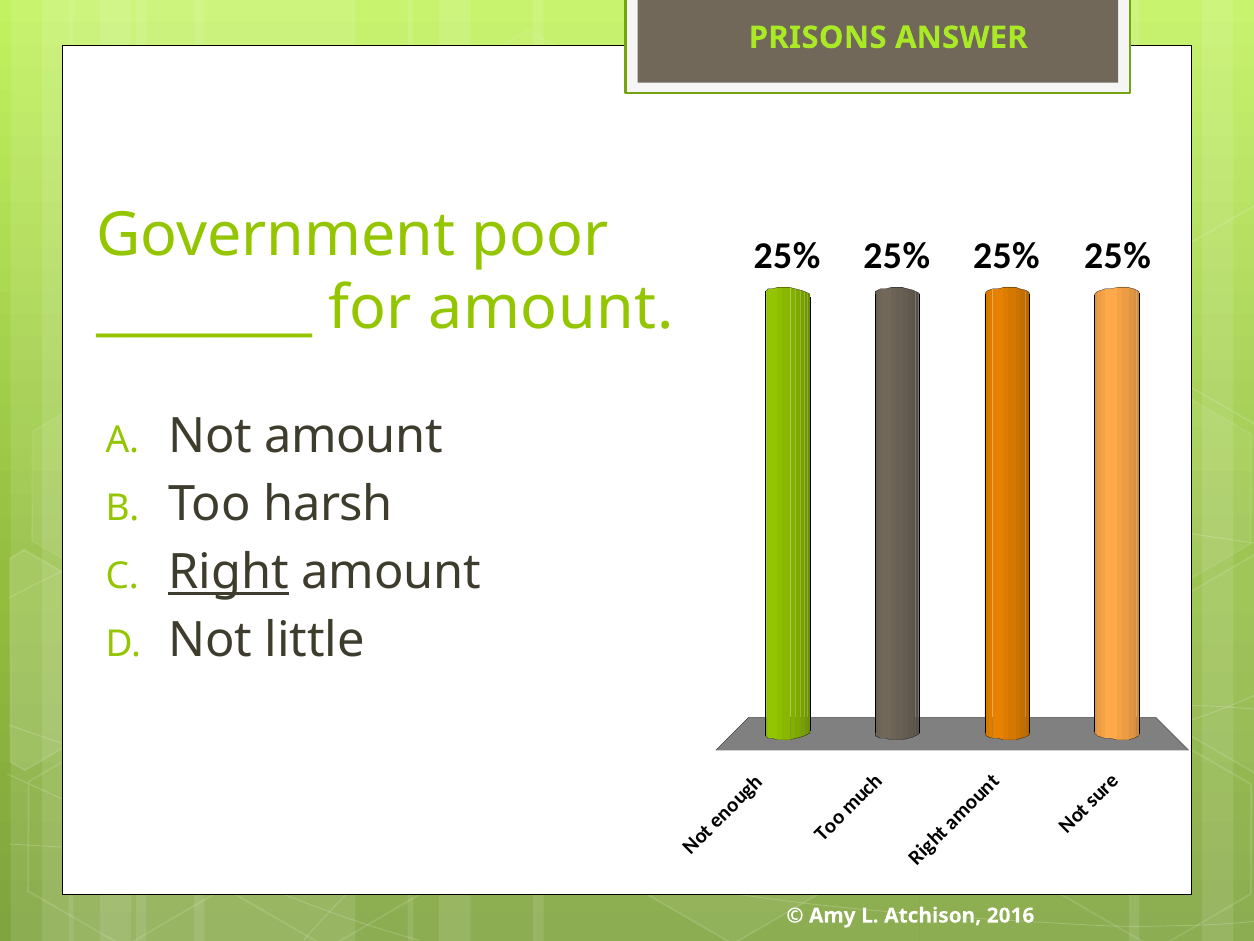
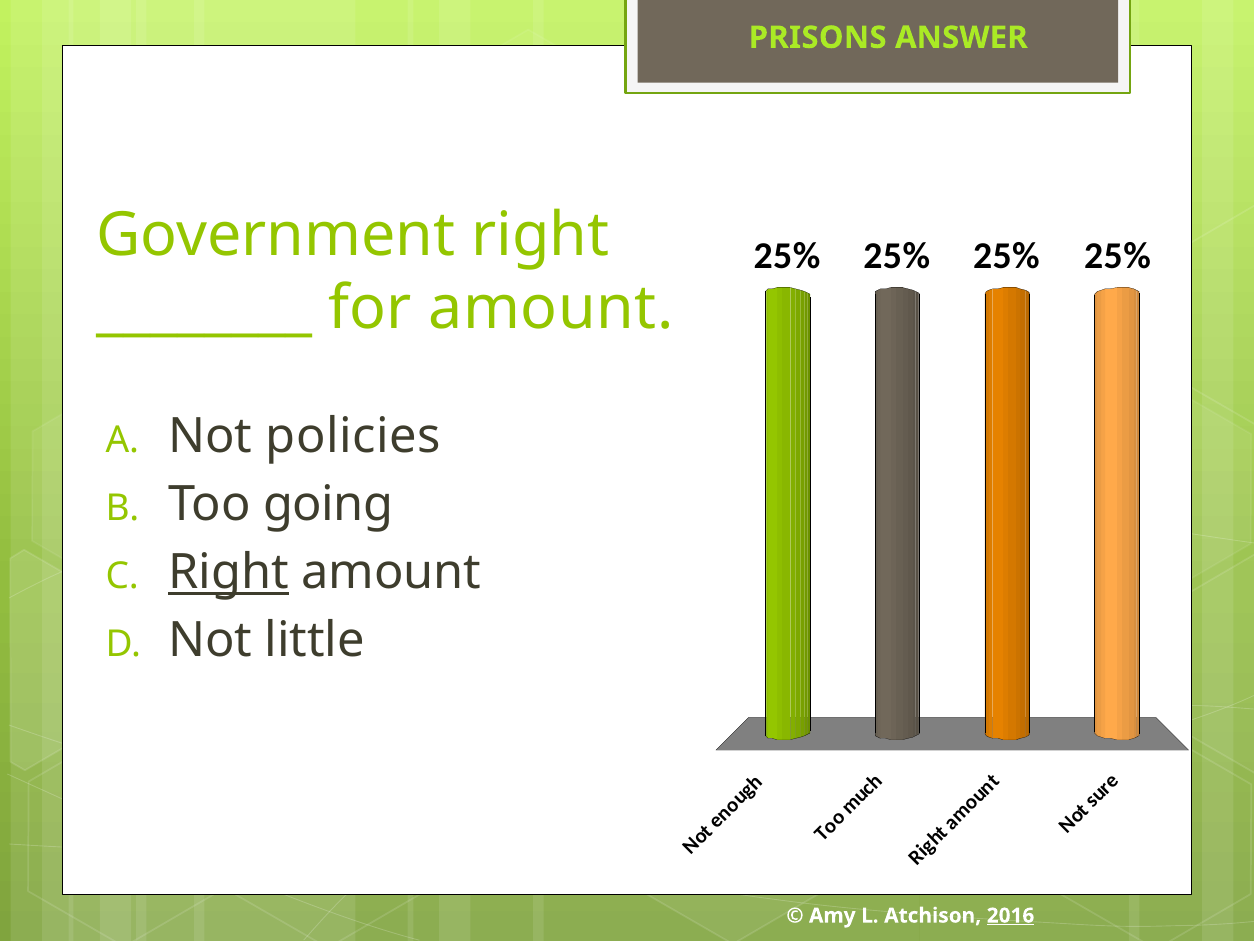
Government poor: poor -> right (540, 235)
Not amount: amount -> policies (353, 436)
harsh: harsh -> going (328, 504)
2016 underline: none -> present (1011, 915)
